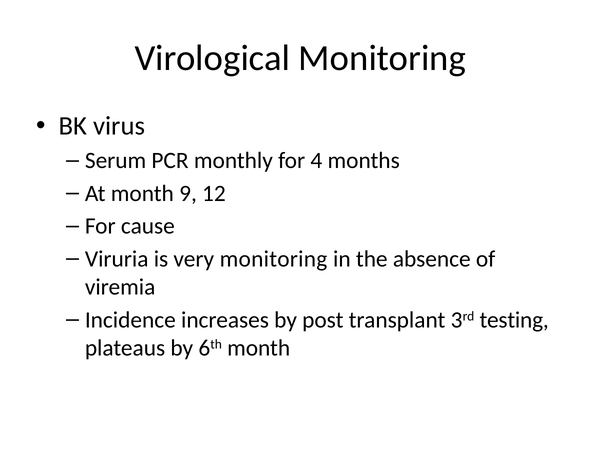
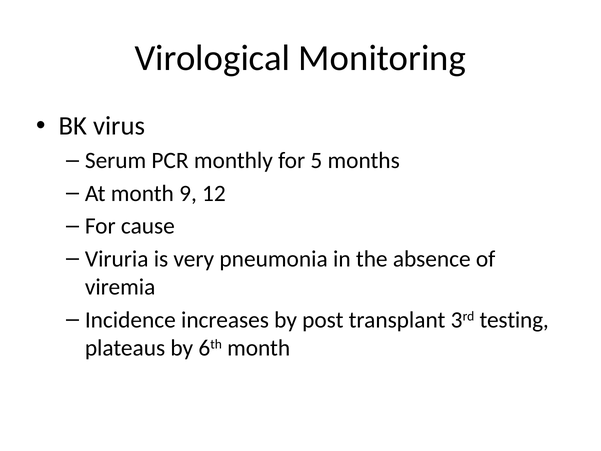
4: 4 -> 5 (316, 161)
very monitoring: monitoring -> pneumonia (274, 259)
